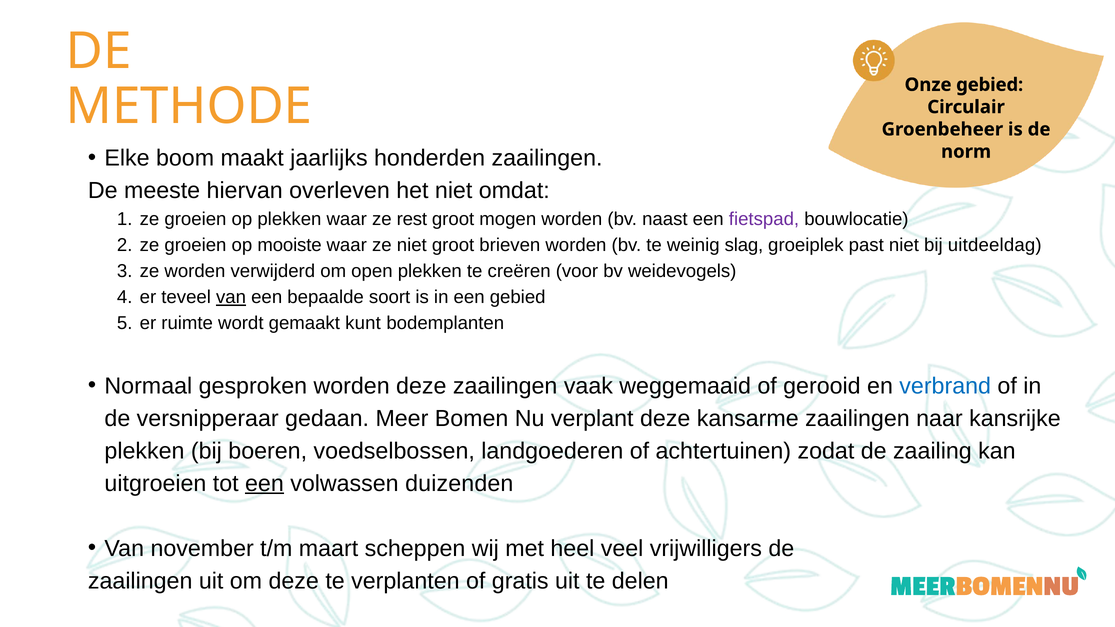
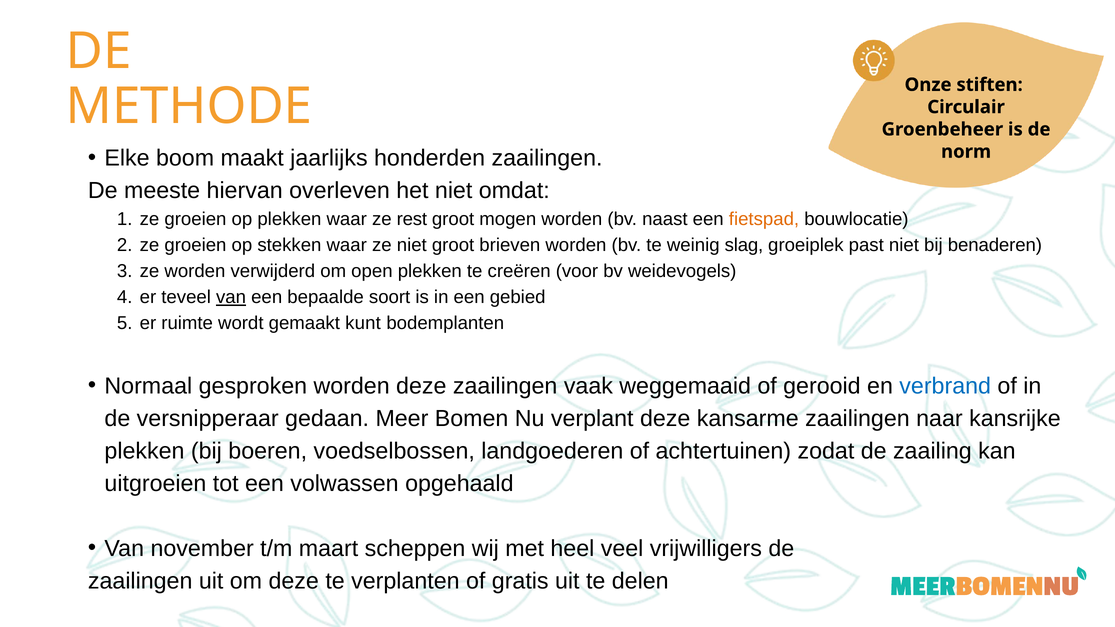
Onze gebied: gebied -> stiften (990, 85)
fietspad colour: purple -> orange (764, 219)
mooiste: mooiste -> stekken (289, 245)
uitdeeldag: uitdeeldag -> benaderen (995, 245)
een underline: present -> none (264, 484)
duizenden: duizenden -> opgehaald (459, 484)
